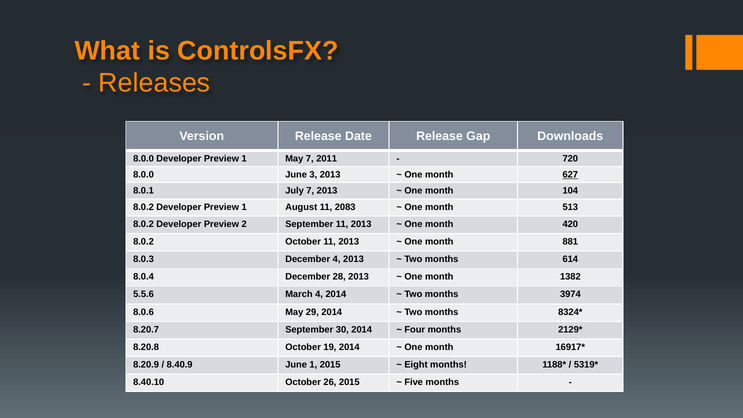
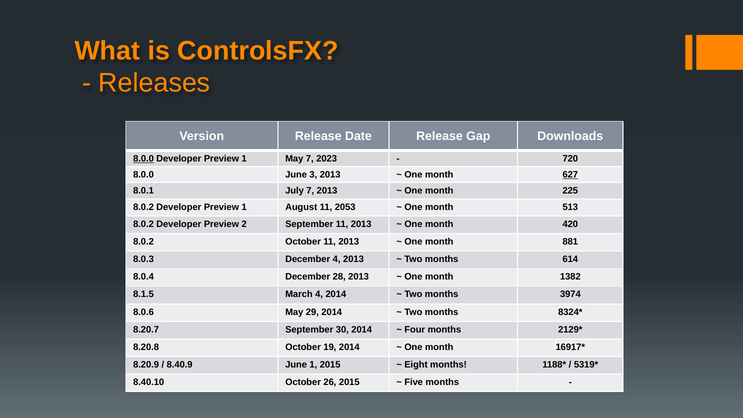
8.0.0 underline: none -> present (144, 159)
2011: 2011 -> 2023 (327, 159)
104: 104 -> 225 (570, 191)
2083: 2083 -> 2053 (345, 207)
5.5.6: 5.5.6 -> 8.1.5 (144, 294)
